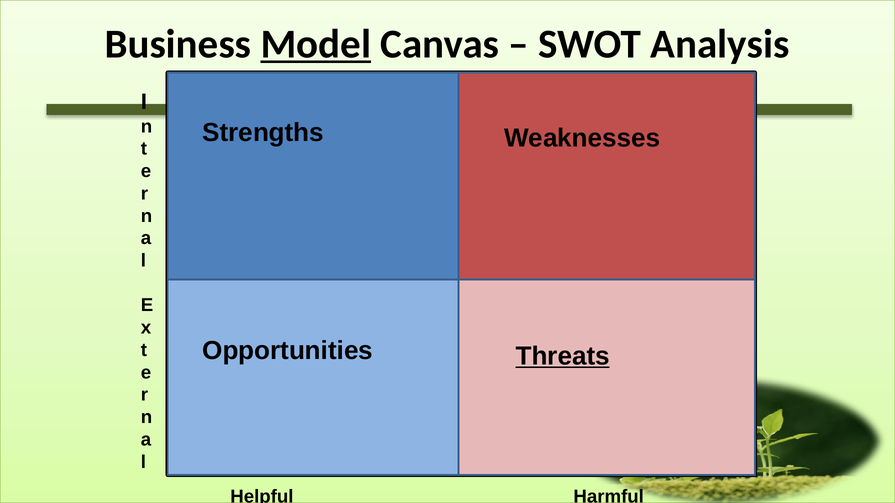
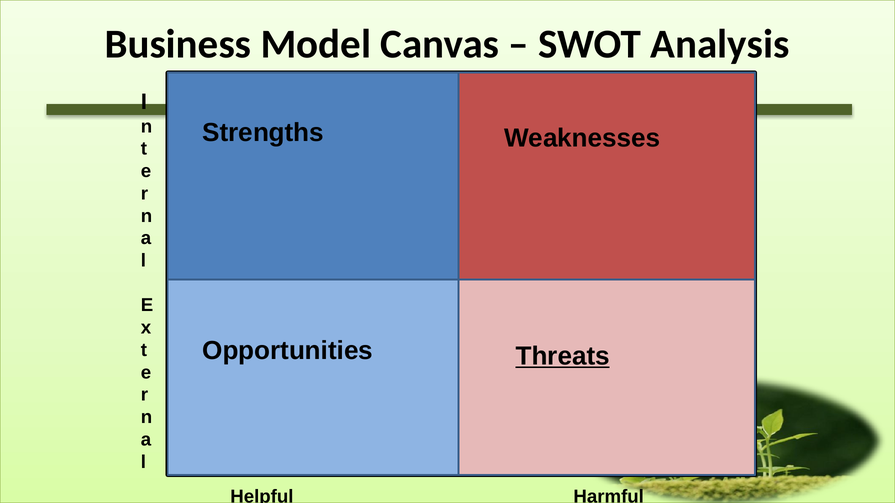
Model underline: present -> none (316, 44)
